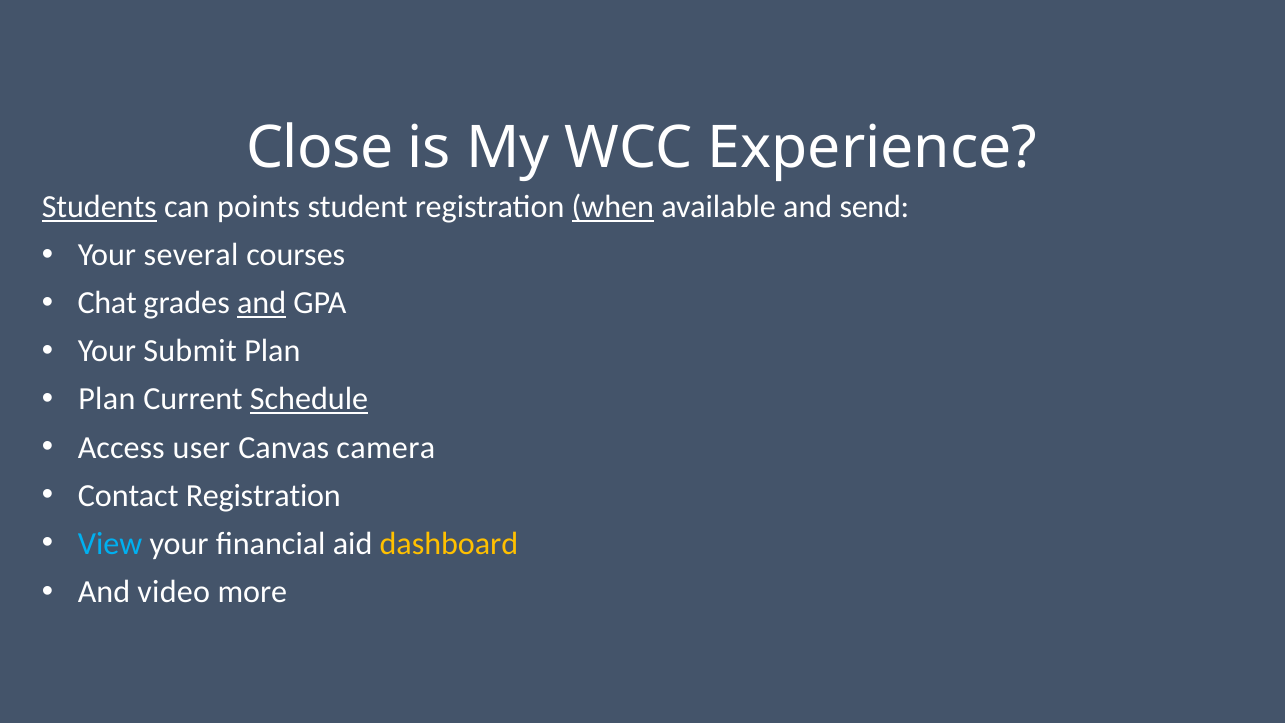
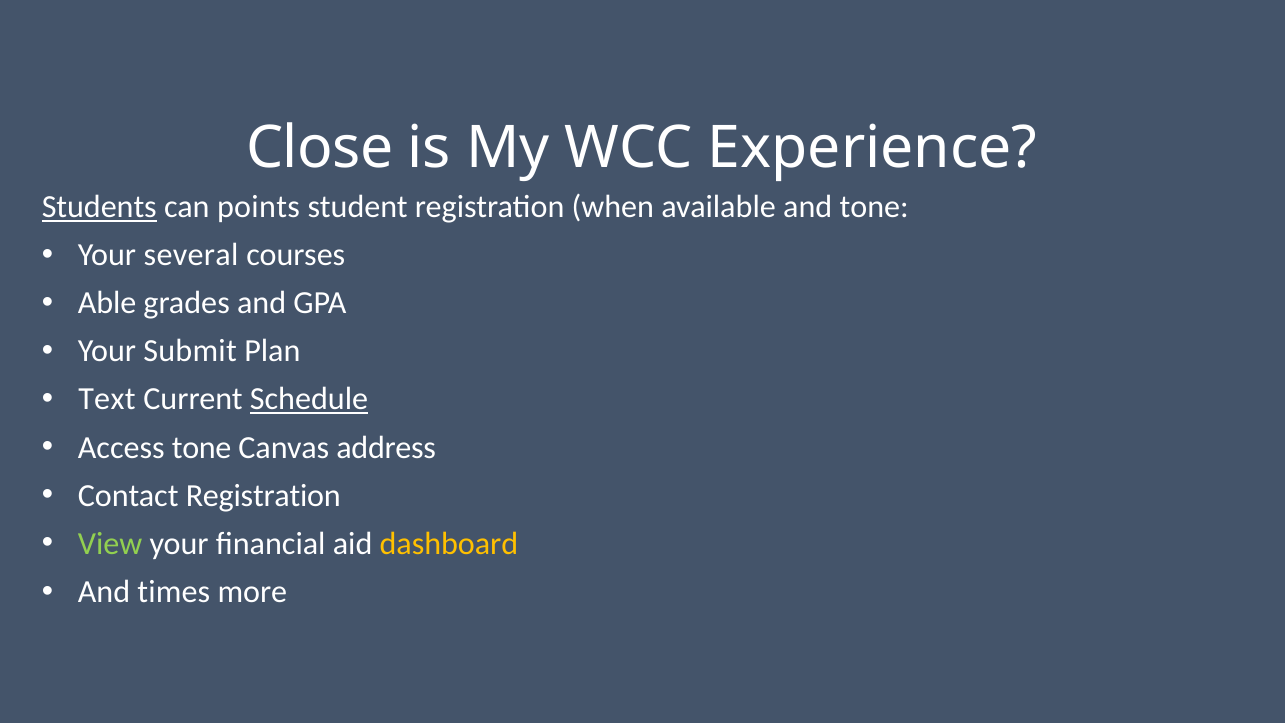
when underline: present -> none (613, 207)
and send: send -> tone (874, 207)
Chat: Chat -> Able (107, 303)
and underline: present -> none (262, 303)
Plan: Plan -> Text (107, 399)
Access user: user -> tone (202, 447)
camera: camera -> address (386, 447)
View colour: light blue -> light green (110, 543)
video: video -> times (174, 592)
